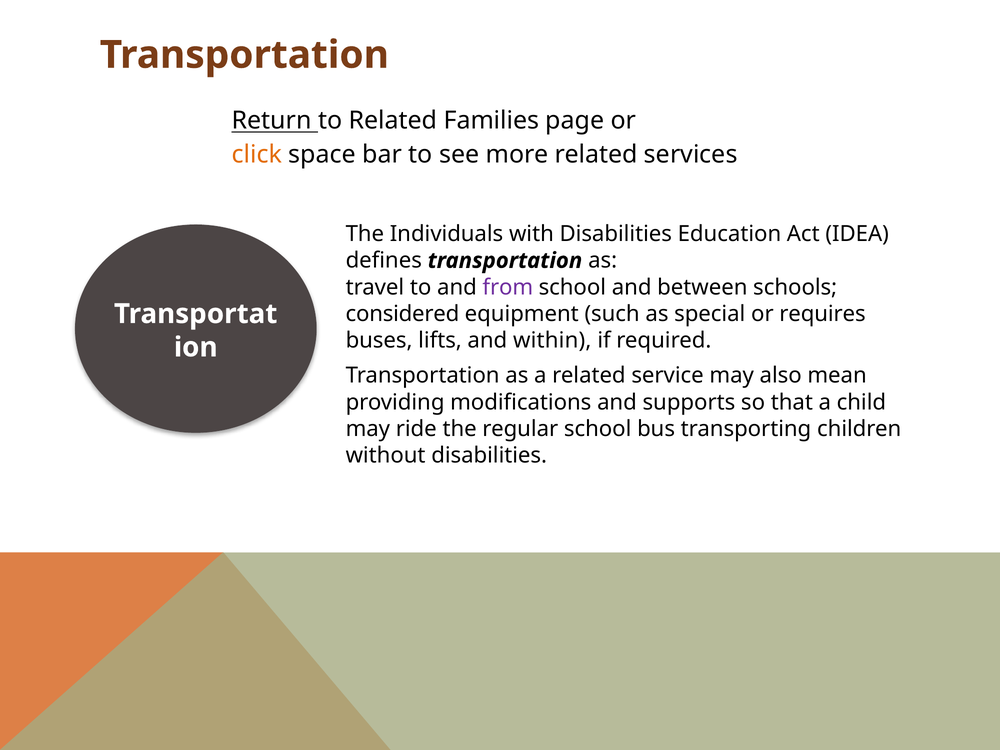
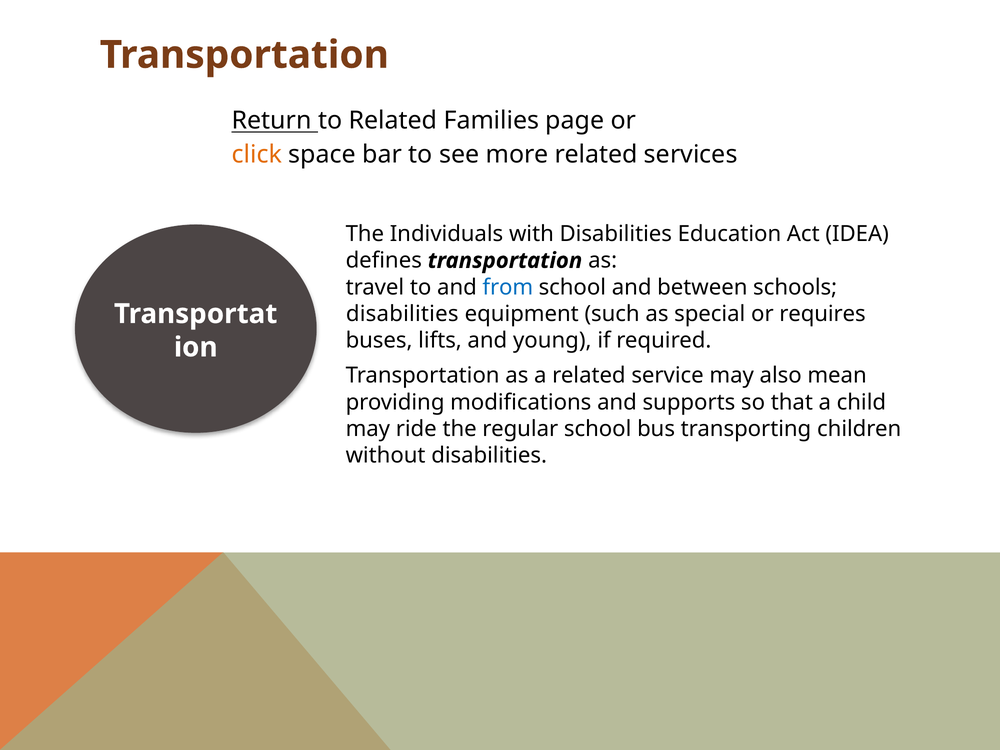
from colour: purple -> blue (508, 287)
considered: considered -> disabilities (402, 314)
within: within -> young (552, 341)
